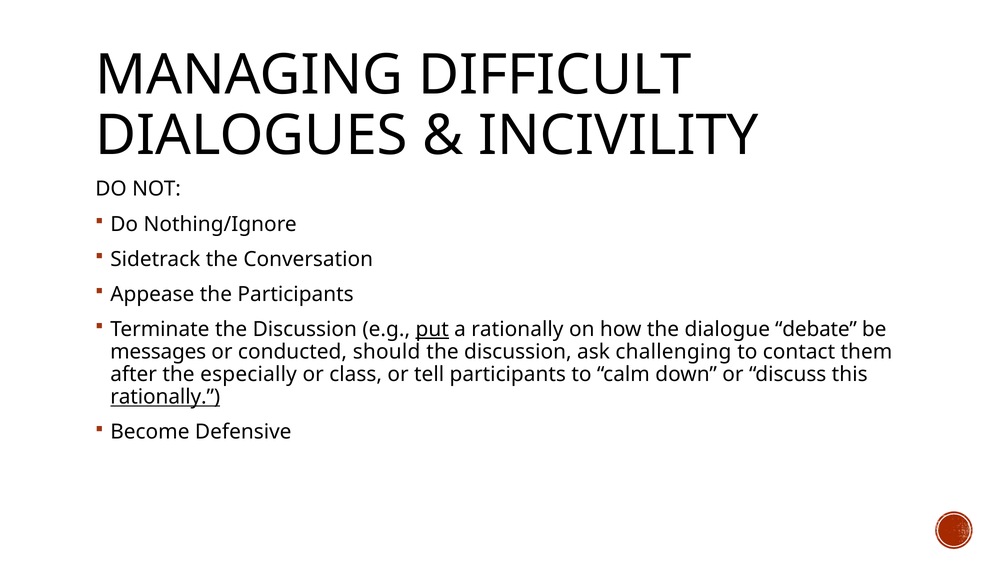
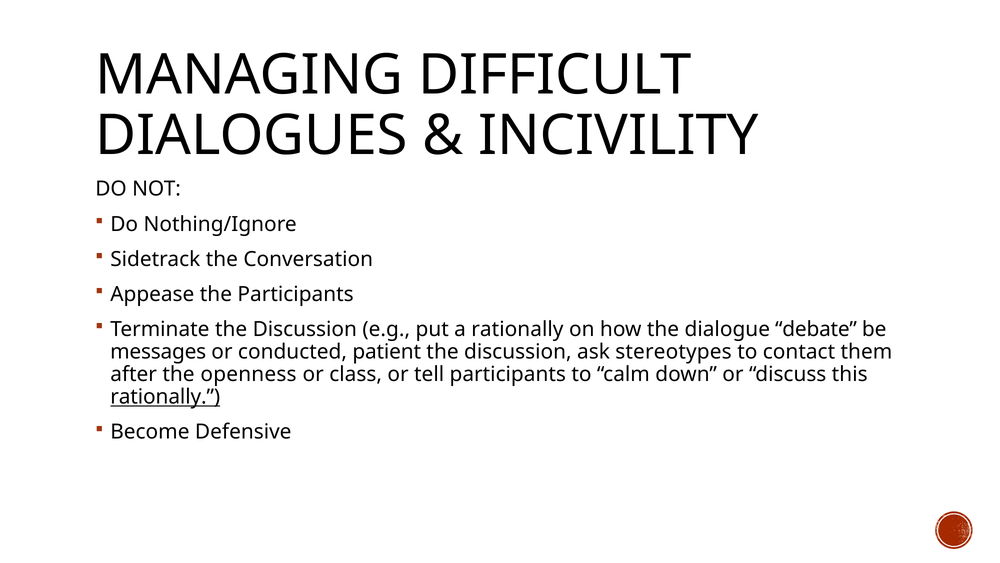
put underline: present -> none (432, 329)
should: should -> patient (387, 352)
challenging: challenging -> stereotypes (673, 352)
especially: especially -> openness (249, 374)
